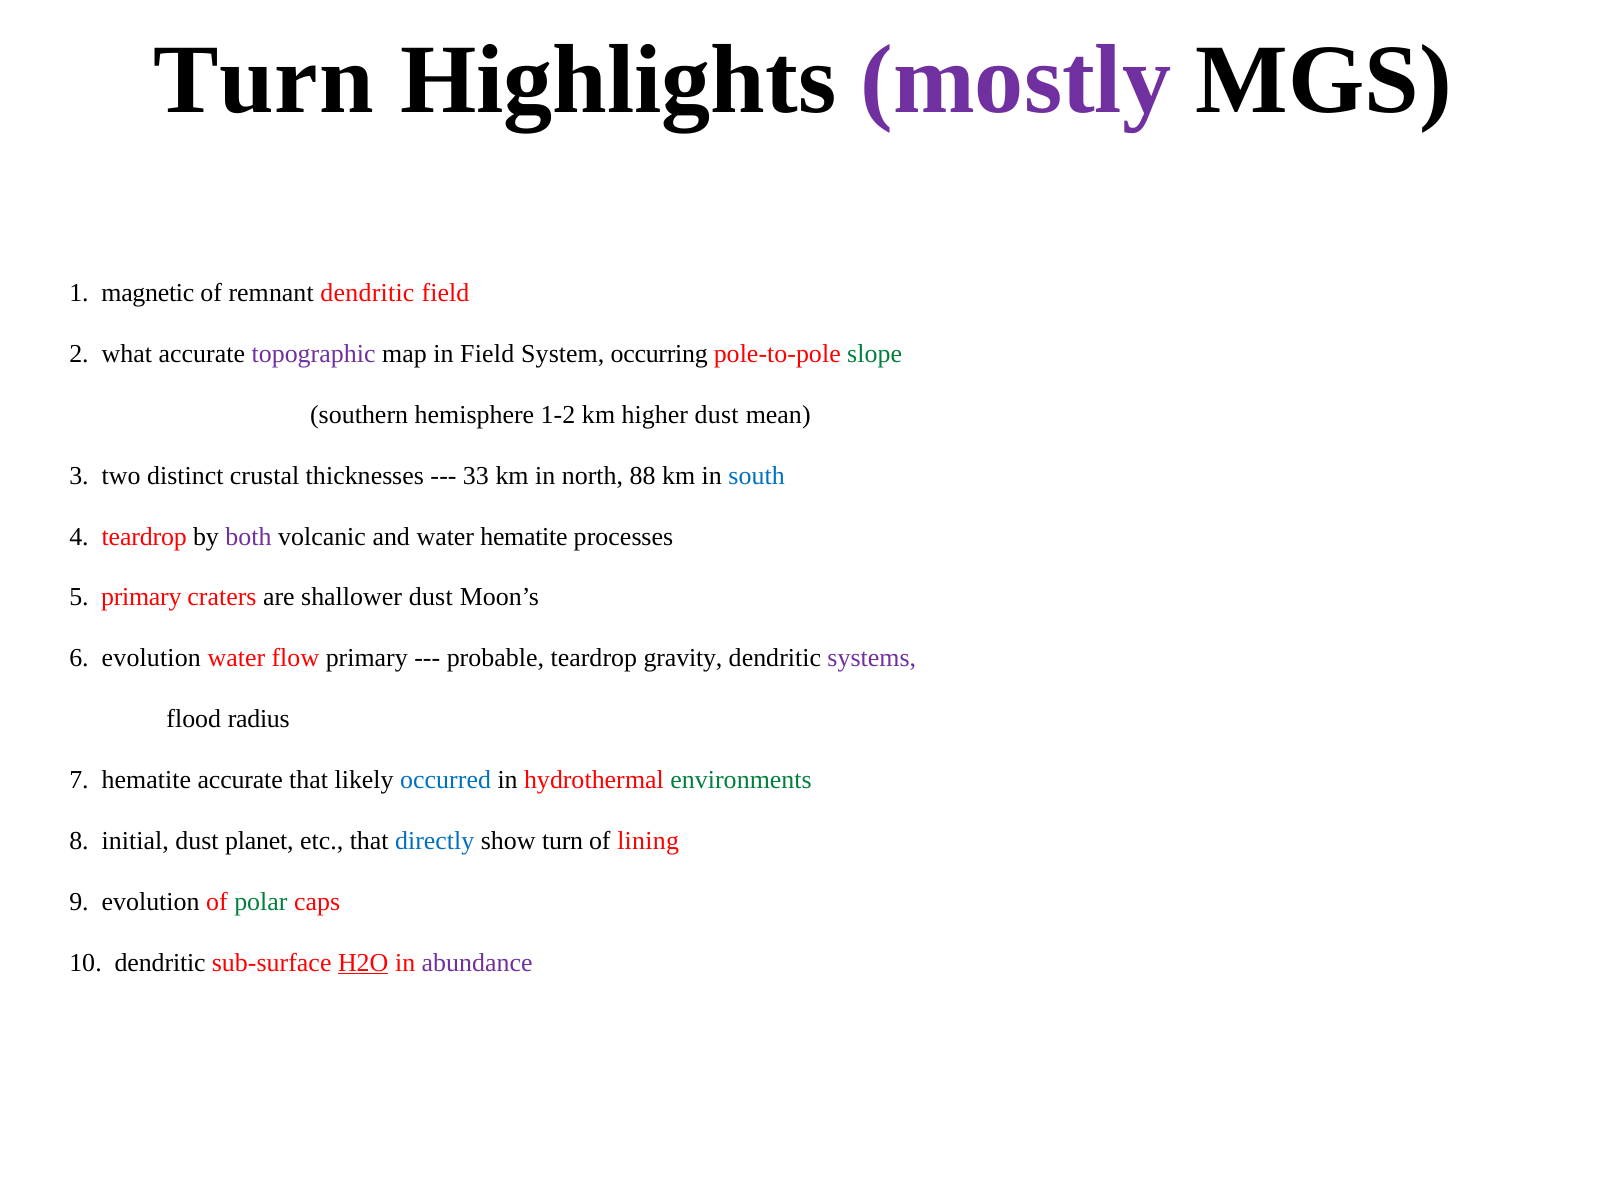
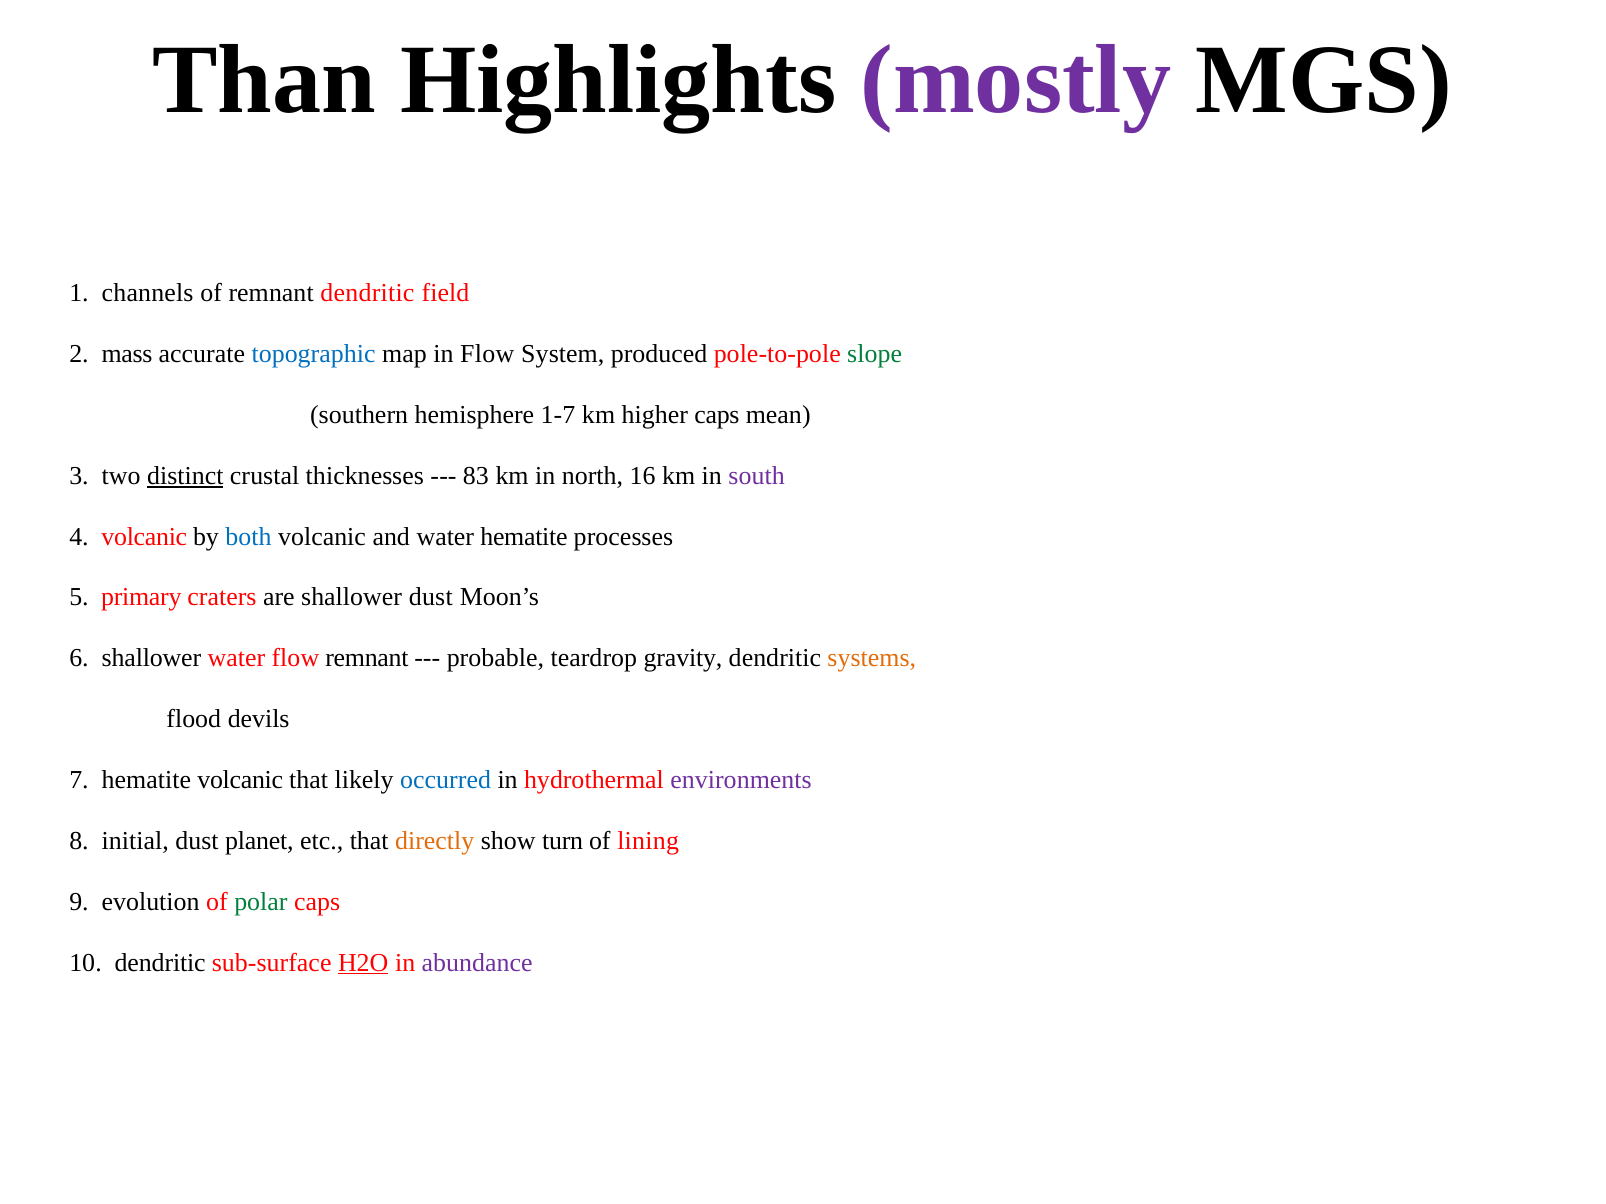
Turn: Turn -> Than (264, 80)
magnetic: magnetic -> channels (148, 293)
what: what -> mass (127, 354)
topographic colour: purple -> blue (314, 354)
in Field: Field -> Flow (487, 354)
occurring: occurring -> produced (659, 354)
1-2: 1-2 -> 1-7 (558, 415)
higher dust: dust -> caps (717, 415)
distinct underline: none -> present (185, 476)
33: 33 -> 83 (476, 476)
88: 88 -> 16 (643, 476)
south colour: blue -> purple (757, 476)
4 teardrop: teardrop -> volcanic (144, 537)
both colour: purple -> blue (248, 537)
6 evolution: evolution -> shallower (151, 659)
flow primary: primary -> remnant (367, 659)
systems colour: purple -> orange (872, 659)
radius: radius -> devils (259, 719)
hematite accurate: accurate -> volcanic (240, 780)
environments colour: green -> purple (741, 780)
directly colour: blue -> orange (435, 841)
